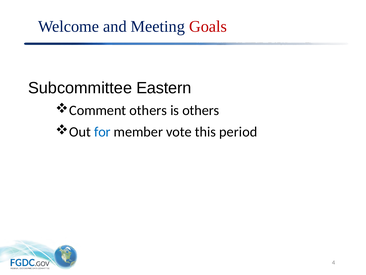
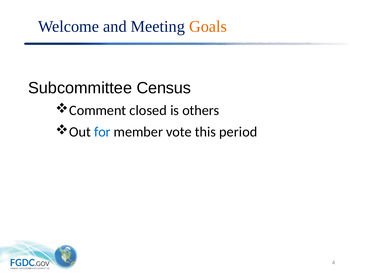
Goals colour: red -> orange (208, 26)
Eastern: Eastern -> Census (164, 88)
Comment others: others -> closed (148, 110)
